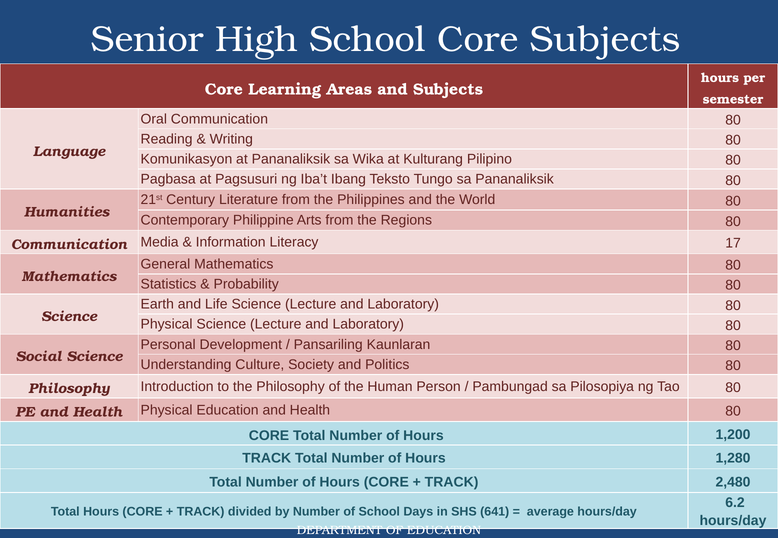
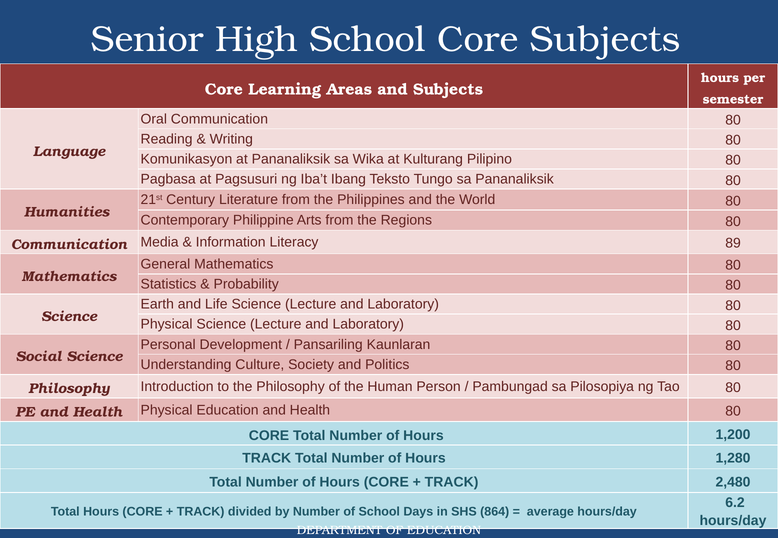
17: 17 -> 89 (733, 244)
641: 641 -> 864 (495, 512)
